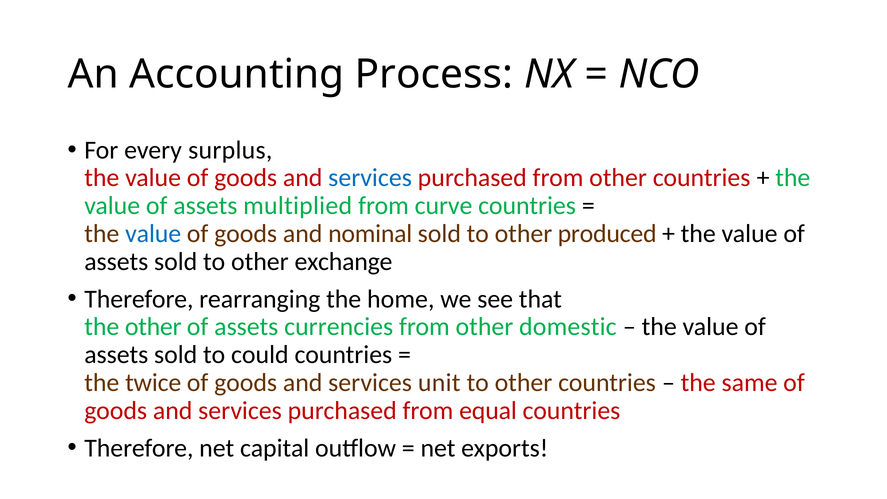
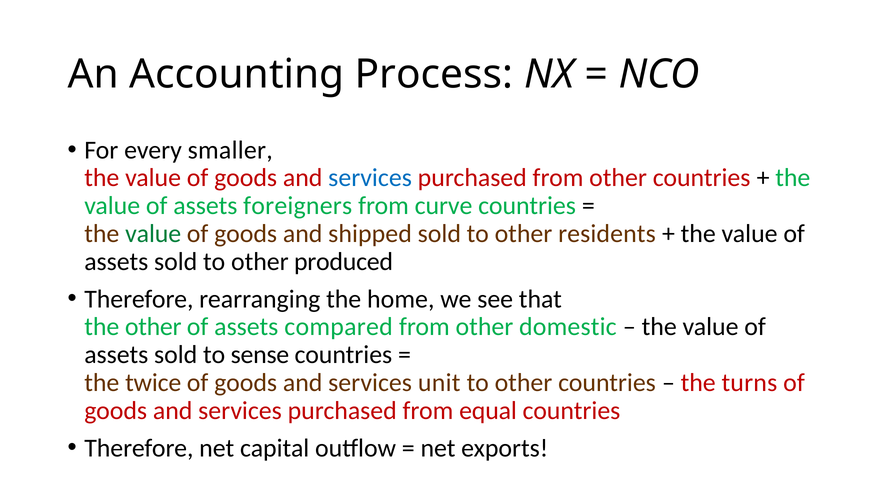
surplus: surplus -> smaller (230, 150)
multiplied: multiplied -> foreigners (298, 206)
value colour: blue -> green (153, 234)
nominal: nominal -> shipped (370, 234)
produced: produced -> residents (607, 234)
exchange: exchange -> produced (344, 262)
currencies: currencies -> compared (339, 327)
could: could -> sense (260, 355)
same: same -> turns (749, 383)
